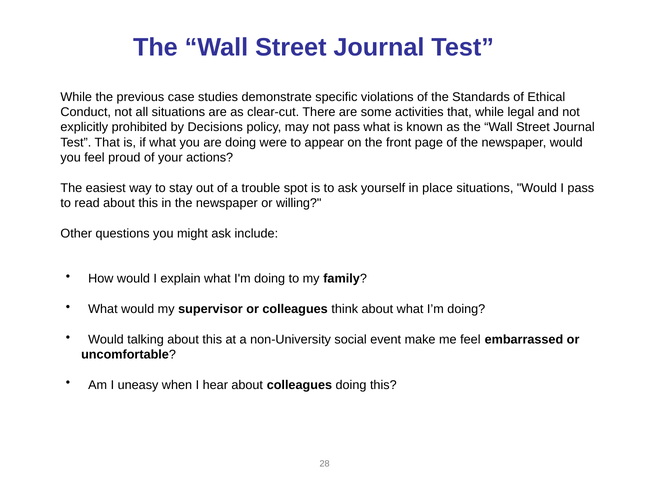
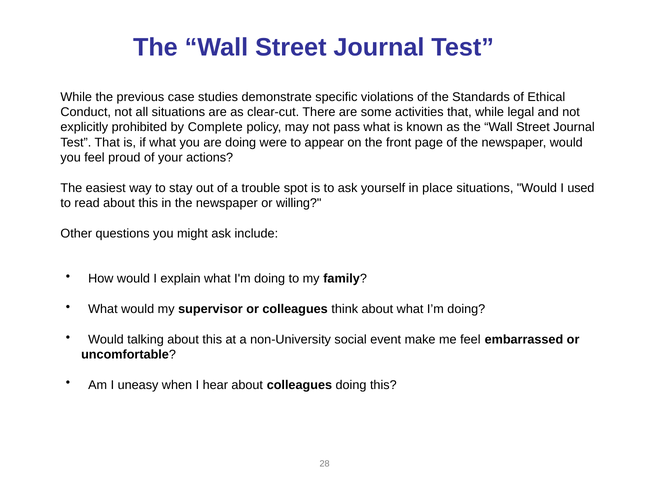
Decisions: Decisions -> Complete (215, 127)
I pass: pass -> used (581, 188)
